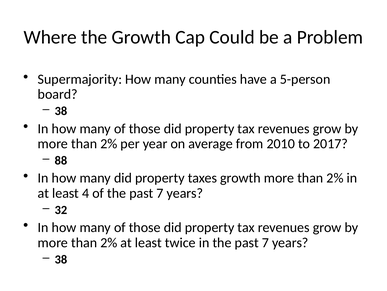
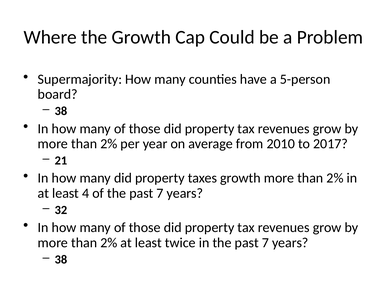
88: 88 -> 21 (61, 160)
